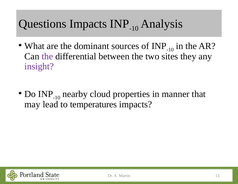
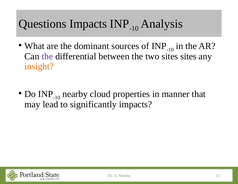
sites they: they -> sites (188, 56)
insight colour: purple -> orange (39, 66)
temperatures: temperatures -> significantly (93, 104)
